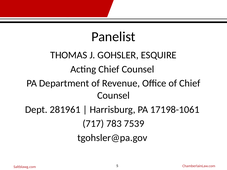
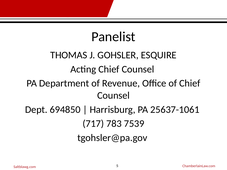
281961: 281961 -> 694850 (65, 110)
17198-1061: 17198-1061 -> 25637-1061 (175, 110)
